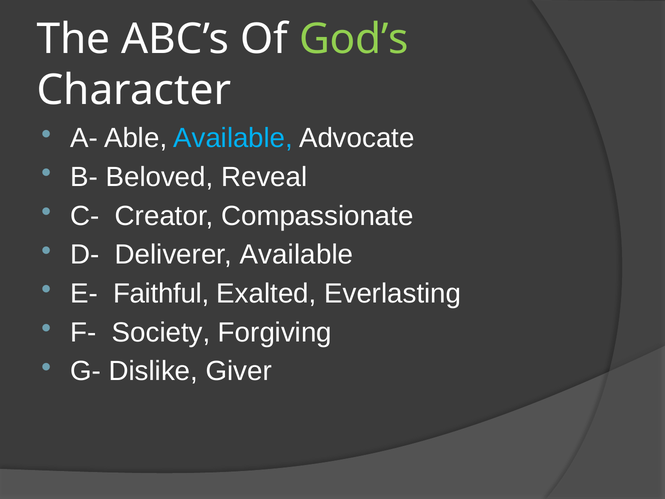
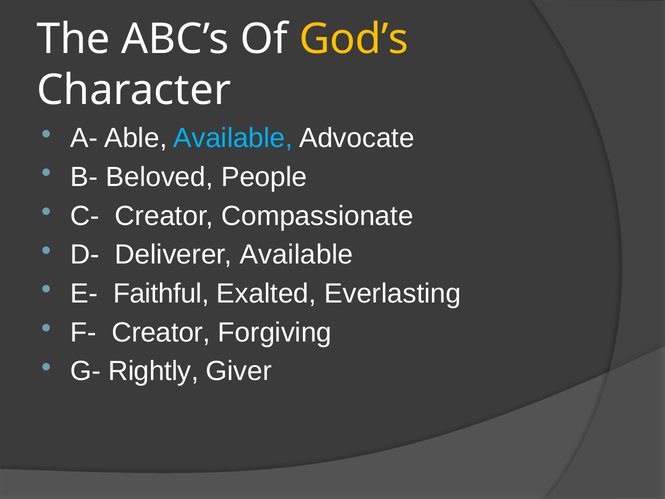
God’s colour: light green -> yellow (354, 39)
Reveal: Reveal -> People (264, 177)
F- Society: Society -> Creator (161, 332)
Dislike: Dislike -> Rightly (154, 371)
